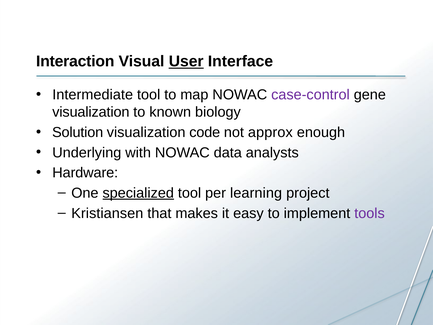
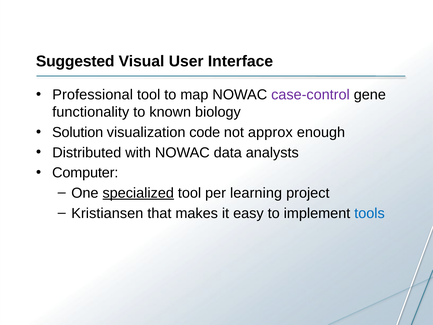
Interaction: Interaction -> Suggested (75, 61)
User underline: present -> none (186, 61)
Intermediate: Intermediate -> Professional (93, 95)
visualization: visualization -> functionality (91, 112)
Underlying: Underlying -> Distributed (87, 152)
Hardware: Hardware -> Computer (85, 173)
tools colour: purple -> blue (369, 213)
